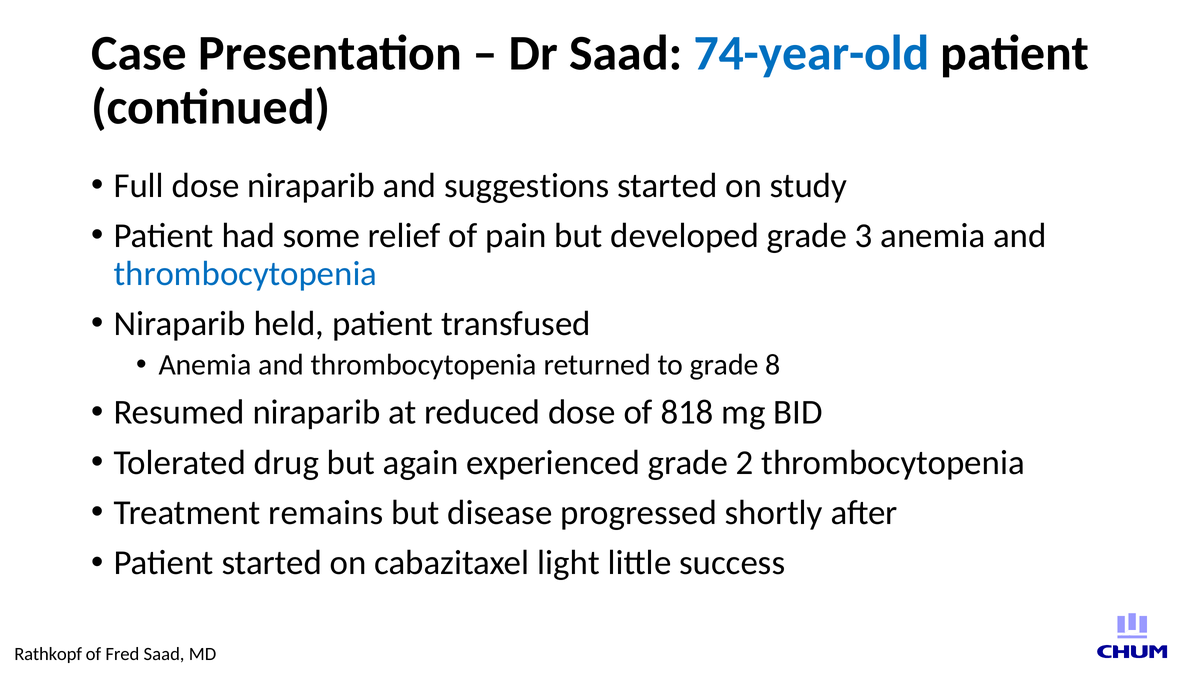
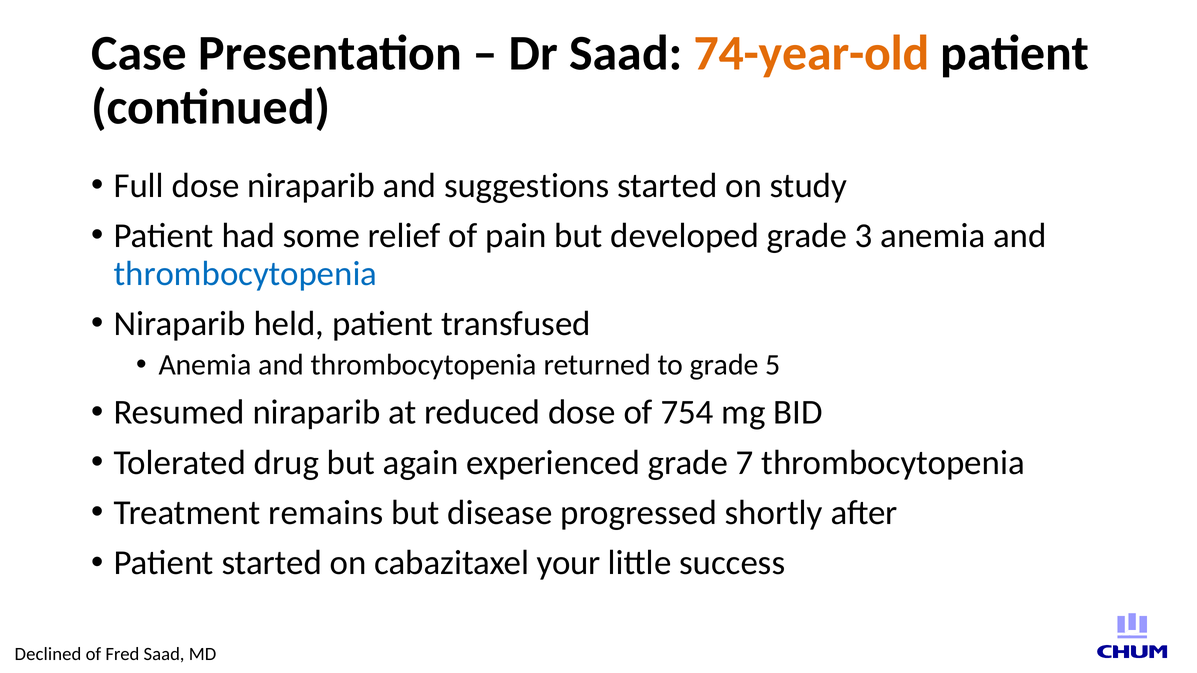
74-year-old colour: blue -> orange (812, 53)
8: 8 -> 5 (773, 365)
818: 818 -> 754 (687, 413)
2: 2 -> 7 (745, 463)
light: light -> your (569, 563)
Rathkopf: Rathkopf -> Declined (48, 654)
